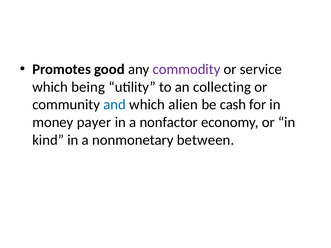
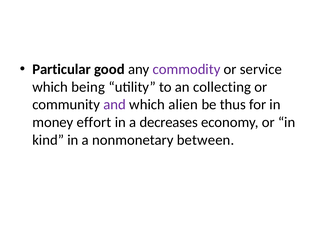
Promotes: Promotes -> Particular (62, 69)
and colour: blue -> purple (115, 105)
cash: cash -> thus (233, 105)
payer: payer -> effort (94, 122)
nonfactor: nonfactor -> decreases (169, 122)
